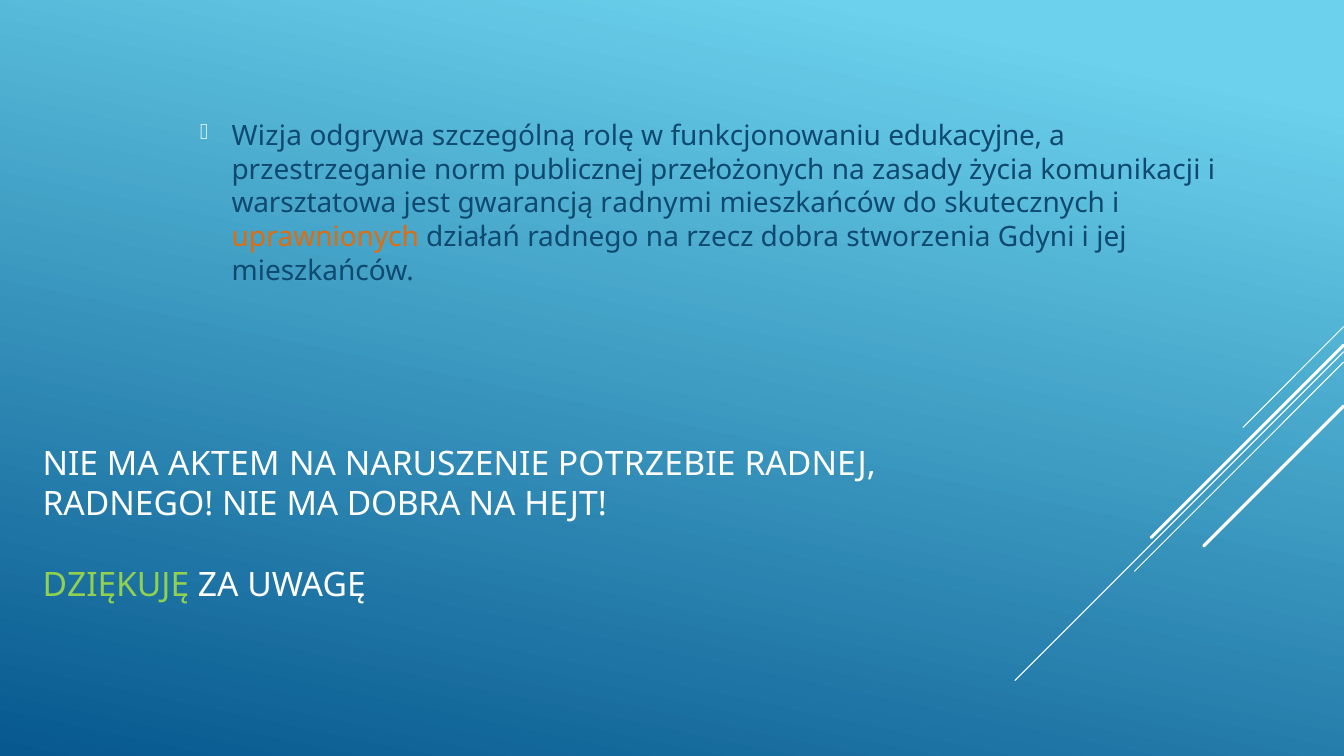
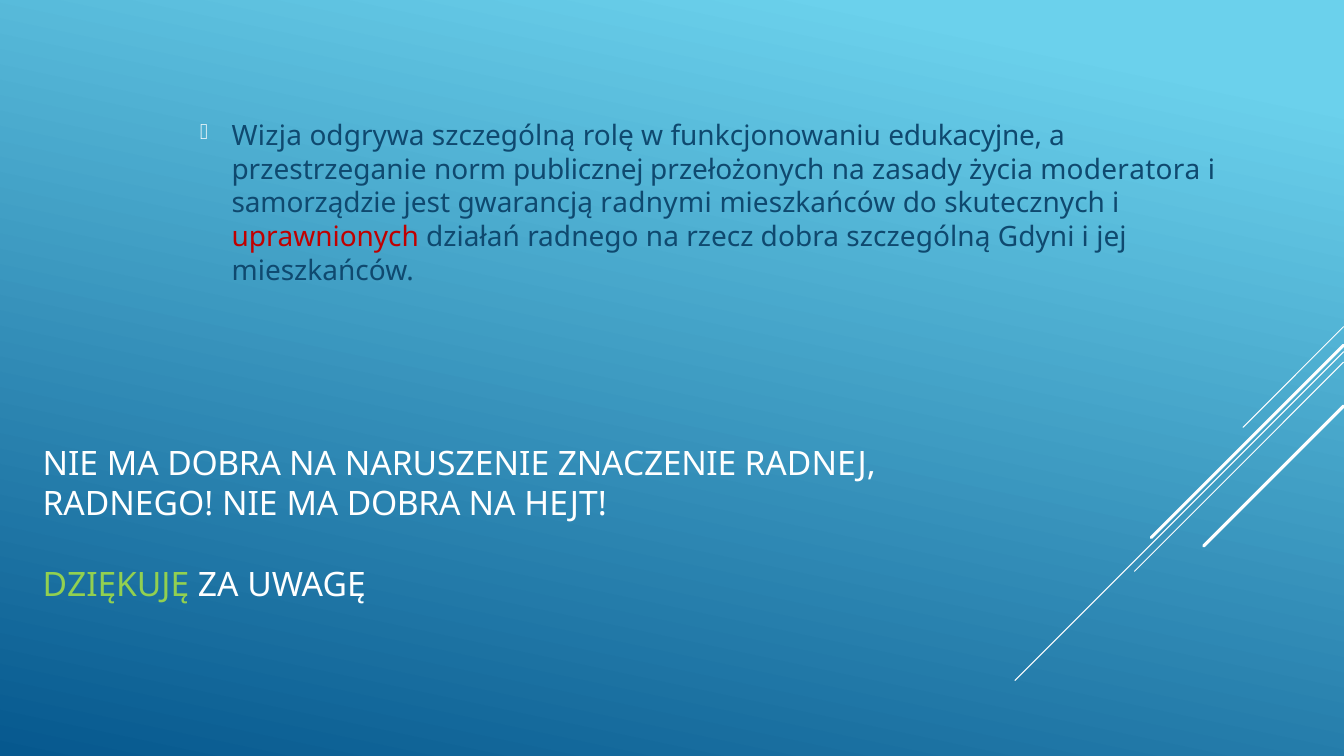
komunikacji: komunikacji -> moderatora (1120, 170)
warsztatowa: warsztatowa -> samorządzie (314, 204)
uprawnionych colour: orange -> red (325, 237)
dobra stworzenia: stworzenia -> szczególną (918, 237)
AKTEM: AKTEM -> DOBRA (224, 465)
POTRZEBIE: POTRZEBIE -> ZNACZENIE (647, 465)
